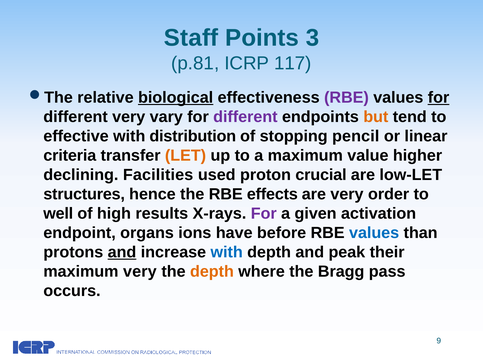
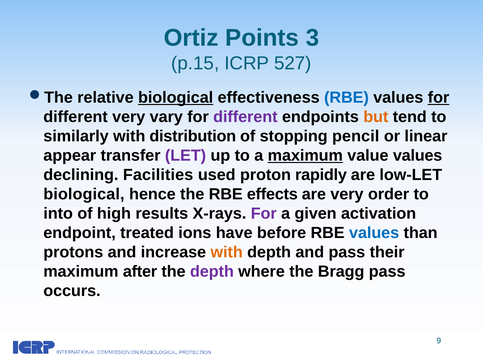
Staff: Staff -> Ortiz (191, 38)
p.81: p.81 -> p.15 (195, 63)
117: 117 -> 527 (293, 63)
RBE colour: purple -> blue (346, 98)
effective: effective -> similarly (76, 136)
criteria: criteria -> appear (70, 156)
LET colour: orange -> purple (186, 156)
maximum underline: none -> present (305, 156)
value higher: higher -> values (418, 156)
crucial: crucial -> rapidly (321, 175)
structures: structures -> biological (84, 194)
well: well -> into (58, 214)
organs: organs -> treated (147, 233)
and underline: present -> none (122, 252)
with colour: blue -> orange (227, 252)
and peak: peak -> pass (347, 252)
maximum very: very -> after (140, 272)
depth colour: orange -> purple (212, 272)
